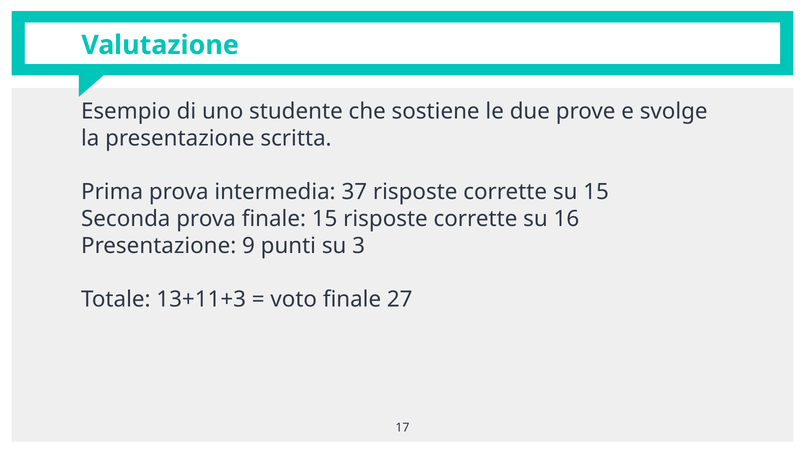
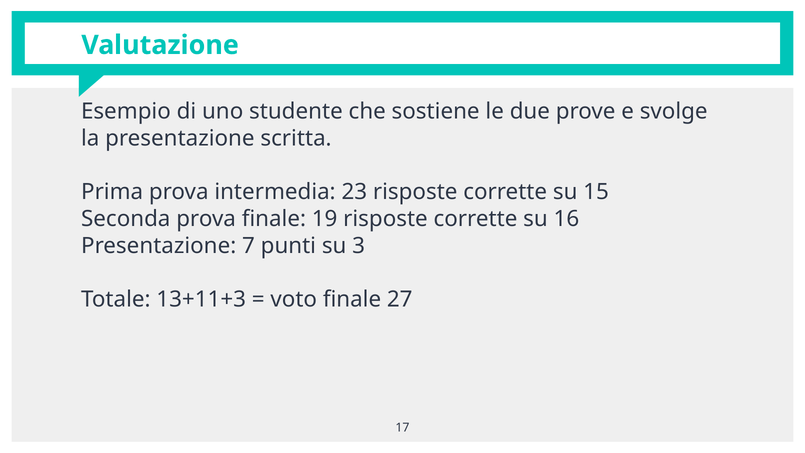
37: 37 -> 23 (354, 192)
finale 15: 15 -> 19 (325, 219)
9: 9 -> 7 (248, 246)
